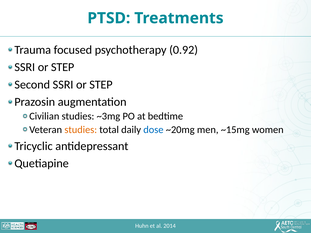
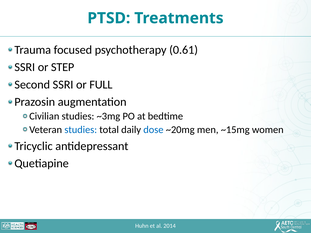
0.92: 0.92 -> 0.61 (184, 50)
Second SSRI or STEP: STEP -> FULL (101, 85)
studies colour: orange -> blue (81, 130)
